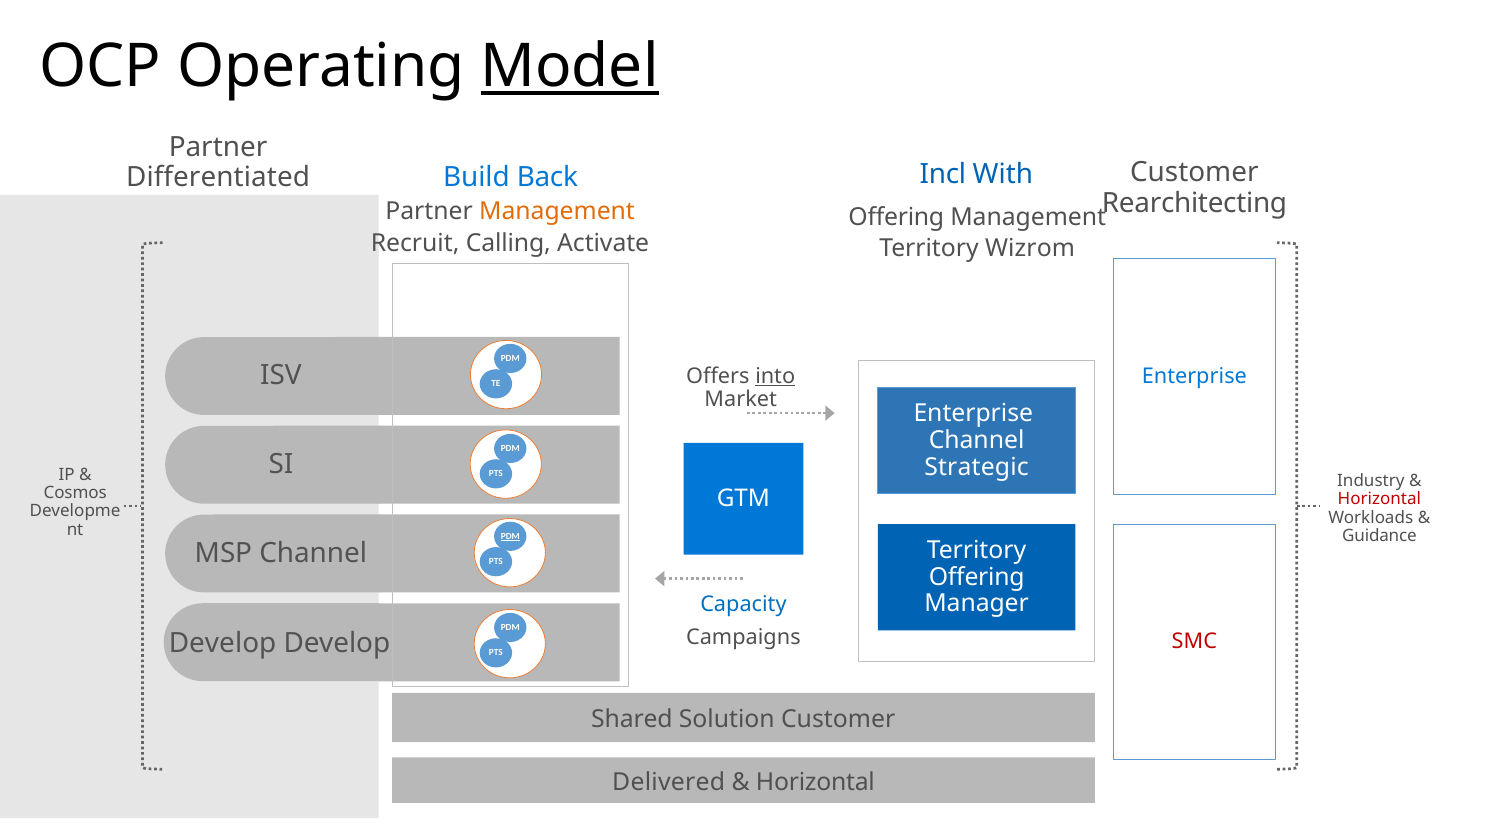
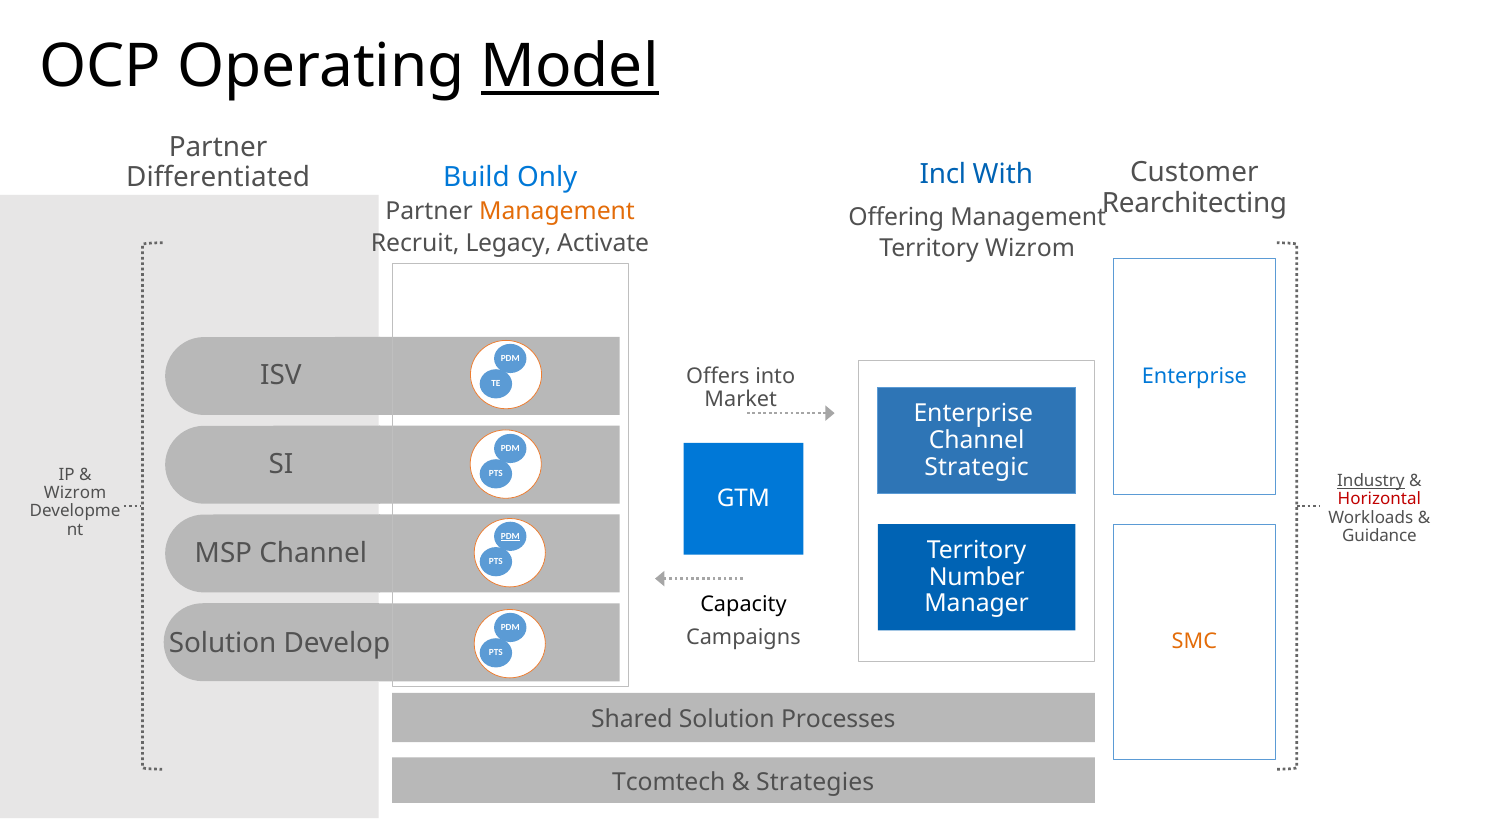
Back: Back -> Only (547, 177)
Calling: Calling -> Legacy (508, 243)
into underline: present -> none (775, 376)
Industry underline: none -> present (1371, 481)
Cosmos: Cosmos -> Wizrom (75, 493)
Offering: Offering -> Number (977, 577)
Capacity colour: blue -> black (743, 605)
Develop: Develop -> Solution (223, 643)
SMC colour: red -> orange (1194, 642)
Solution Customer: Customer -> Processes (838, 720)
Delivered: Delivered -> Tcomtech (669, 782)
Horizontal: Horizontal -> Strategies (815, 782)
